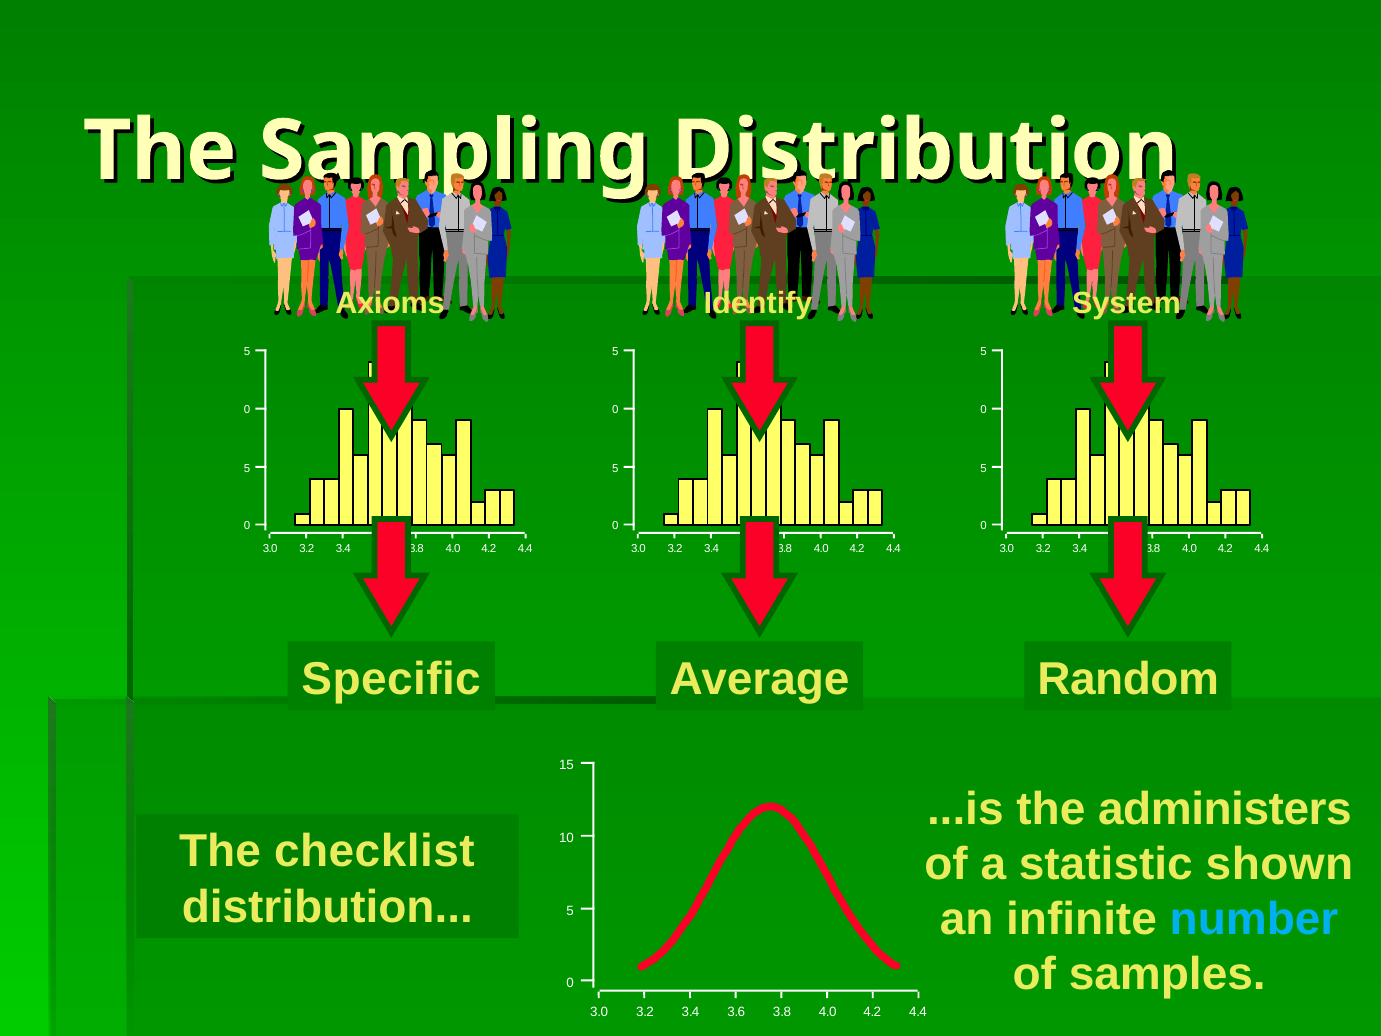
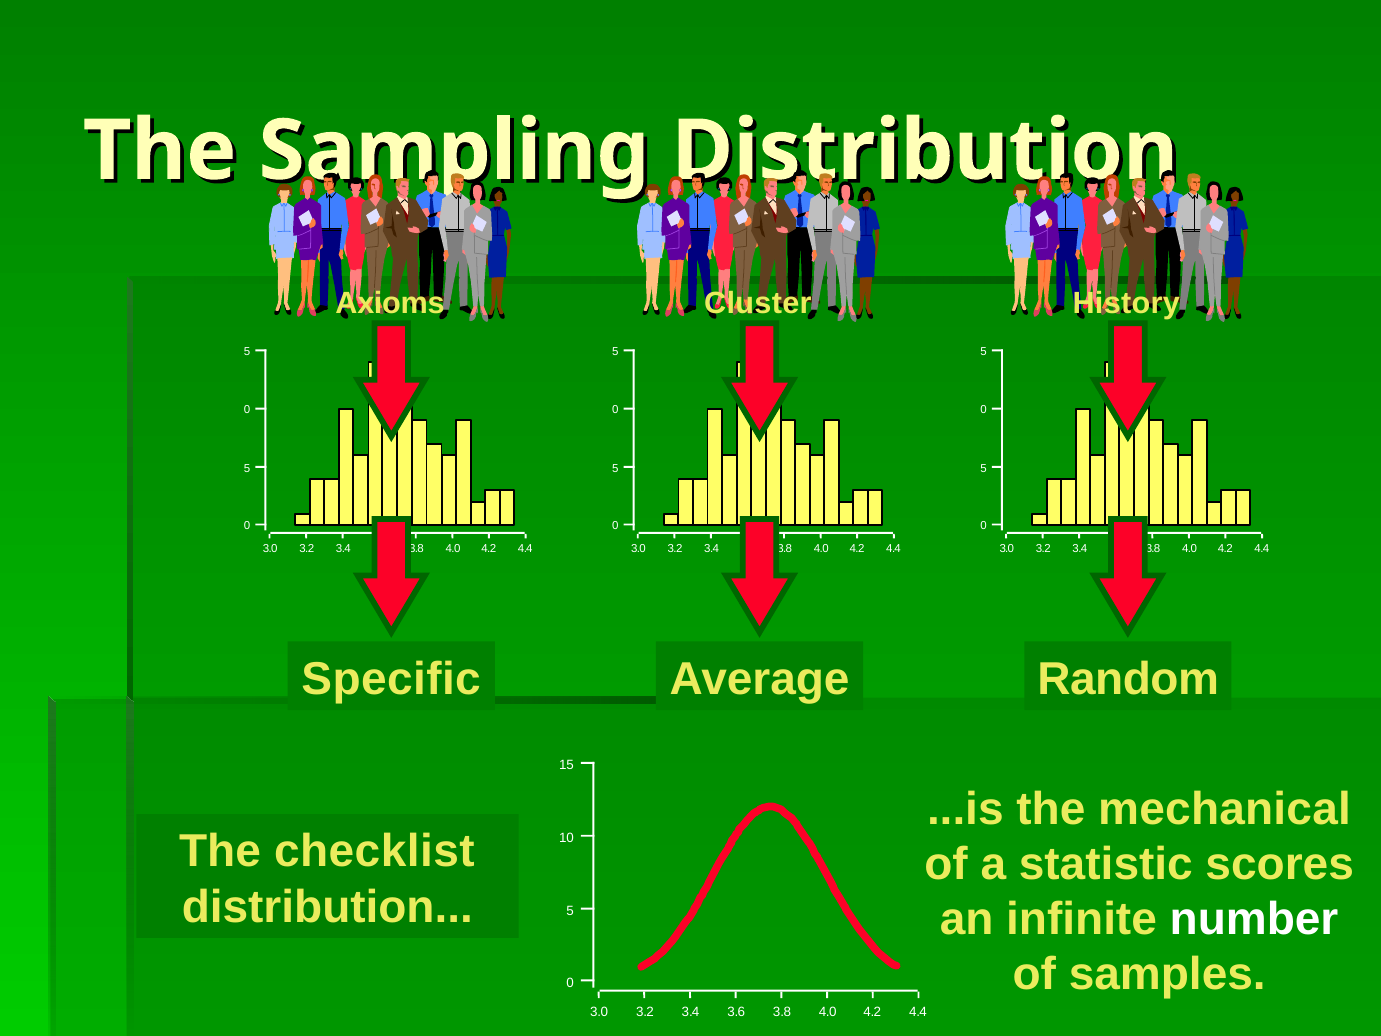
Identify: Identify -> Cluster (758, 303)
System: System -> History (1126, 303)
administers: administers -> mechanical (1225, 809)
shown: shown -> scores (1280, 864)
number colour: light blue -> white (1254, 919)
